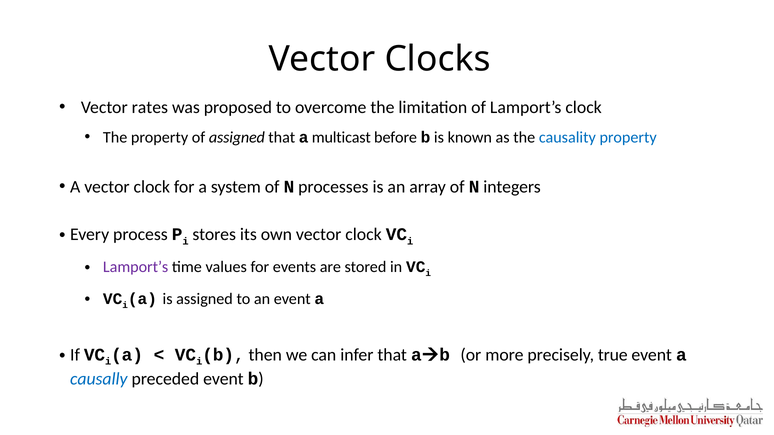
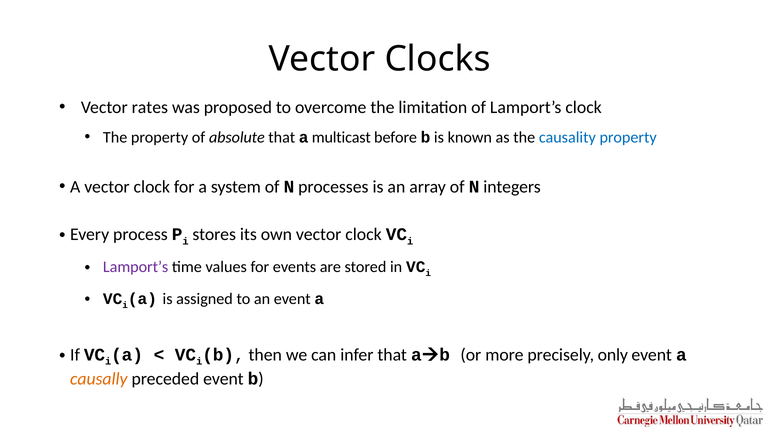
of assigned: assigned -> absolute (237, 138)
true: true -> only (613, 355)
causally colour: blue -> orange (99, 379)
